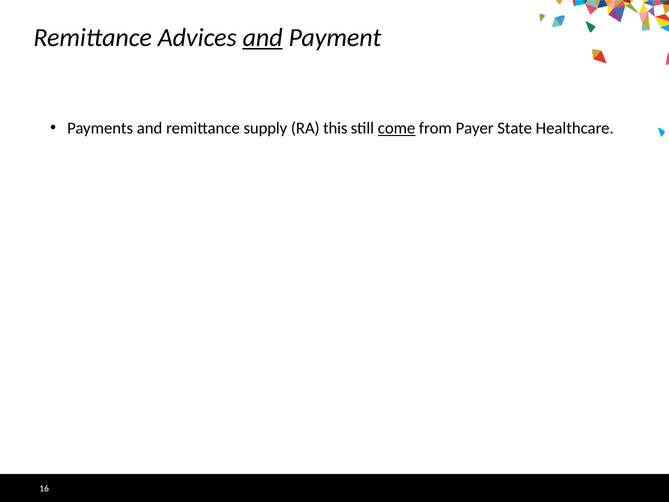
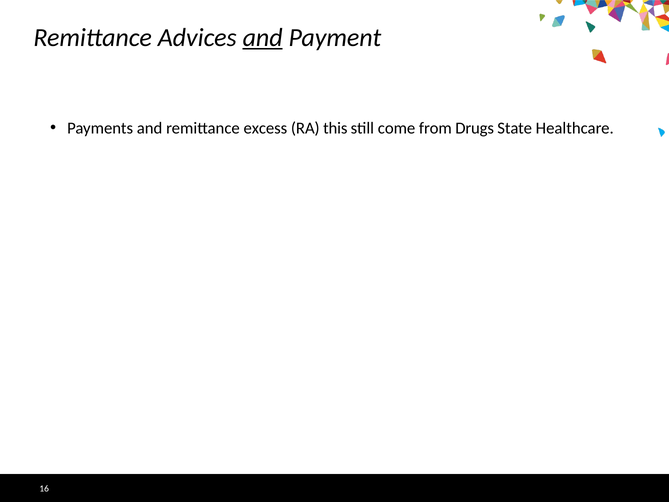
supply: supply -> excess (265, 128)
come underline: present -> none (397, 128)
Payer: Payer -> Drugs (475, 128)
